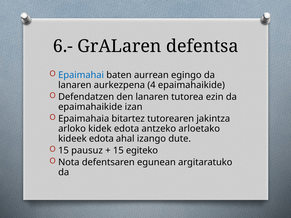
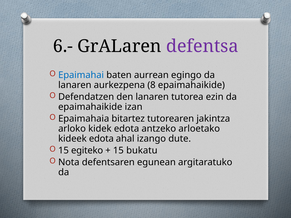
defentsa colour: black -> purple (202, 46)
4: 4 -> 8 (151, 85)
pausuz: pausuz -> egiteko (87, 151)
egiteko: egiteko -> bukatu (142, 151)
